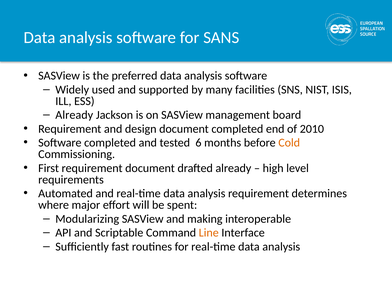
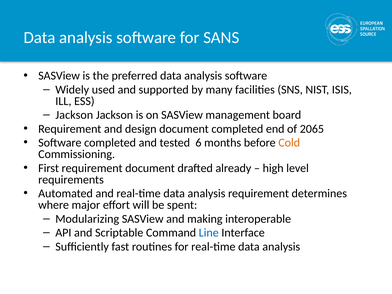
Already: Already -> Jackson (74, 115)
2010: 2010 -> 2065 (312, 129)
Line colour: orange -> blue (209, 233)
